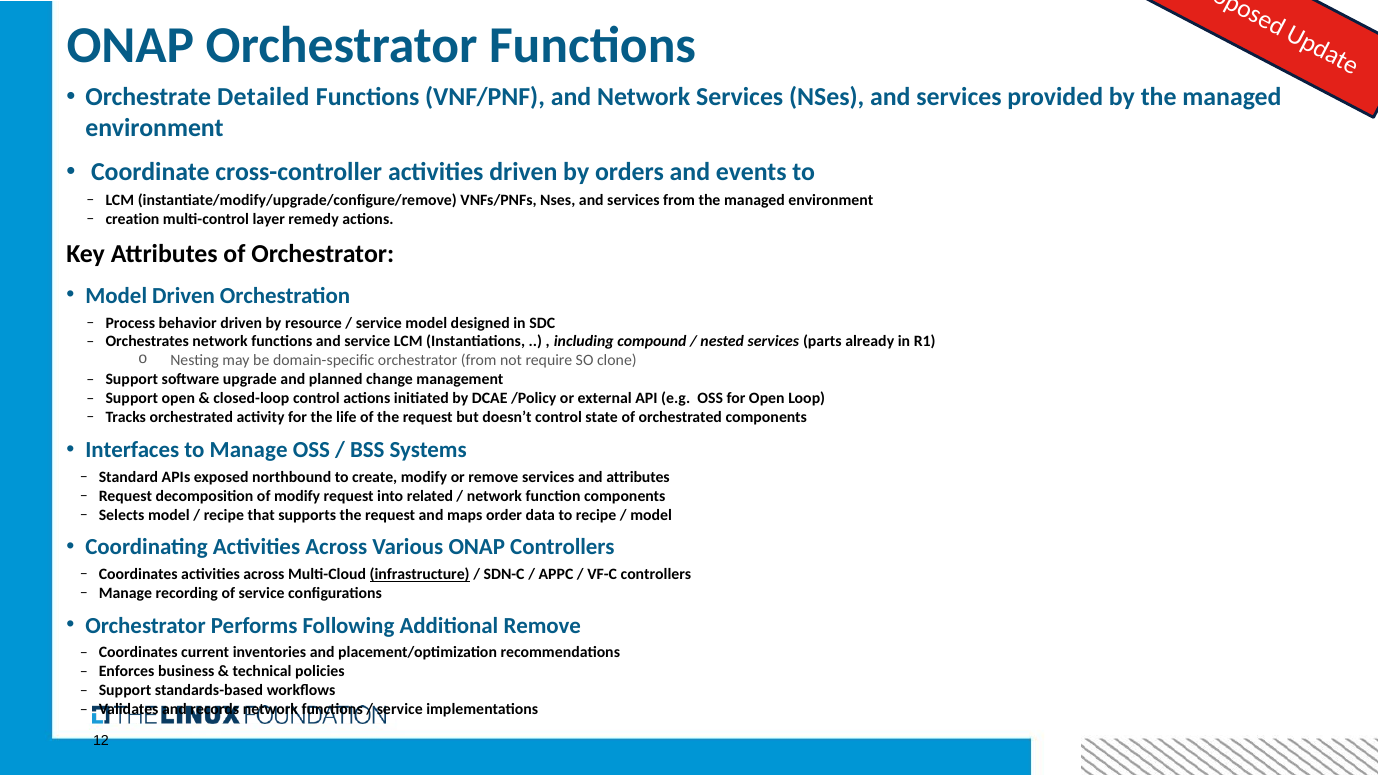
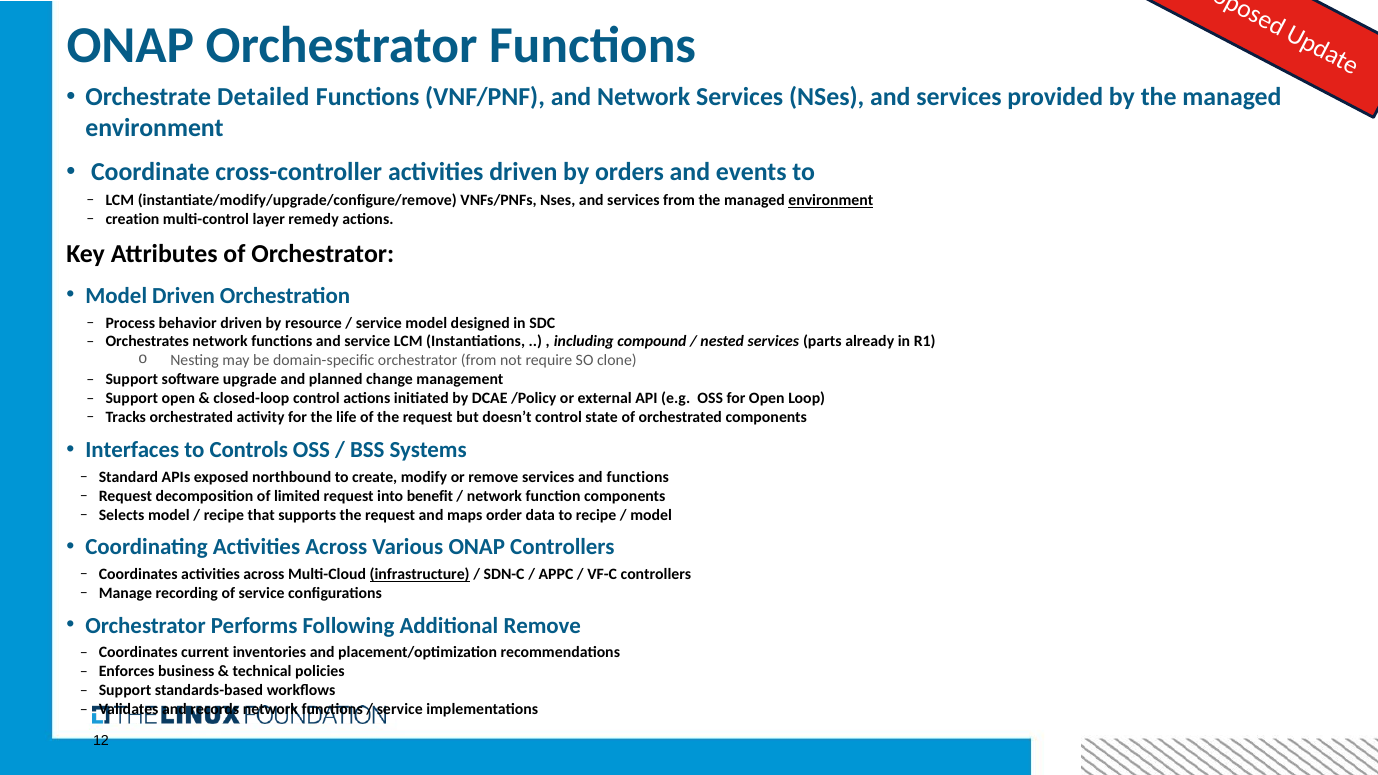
environment underline: none -> present (831, 201)
to Manage: Manage -> Controls (249, 450)
and attributes: attributes -> functions (638, 477)
of modify: modify -> limited (297, 496)
related: related -> benefit (430, 496)
